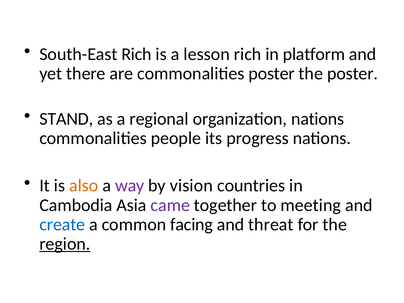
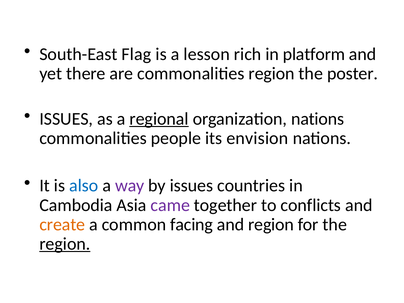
South-East Rich: Rich -> Flag (136, 54)
commonalities poster: poster -> region (272, 74)
STAND: STAND -> ISSUES (66, 119)
regional underline: none -> present (159, 119)
progress: progress -> envision (257, 138)
also colour: orange -> blue (84, 186)
by vision: vision -> issues (191, 186)
meeting: meeting -> conflicts (311, 205)
create colour: blue -> orange (62, 224)
and threat: threat -> region (271, 224)
